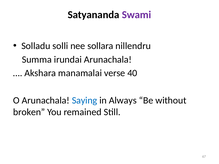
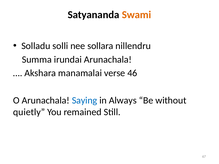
Swami colour: purple -> orange (137, 15)
40: 40 -> 46 (132, 73)
broken: broken -> quietly (29, 112)
